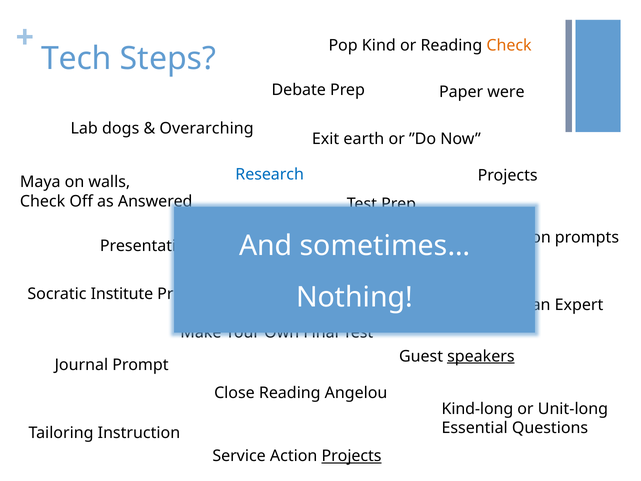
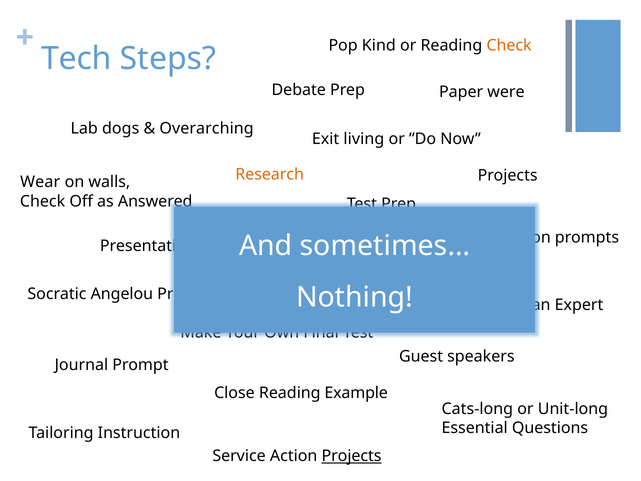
earth: earth -> living (364, 139)
Research colour: blue -> orange (270, 174)
Maya: Maya -> Wear (40, 182)
Institute: Institute -> Angelou (122, 294)
speakers underline: present -> none (481, 356)
Angelou: Angelou -> Example (356, 393)
Kind-long: Kind-long -> Cats-long (477, 409)
